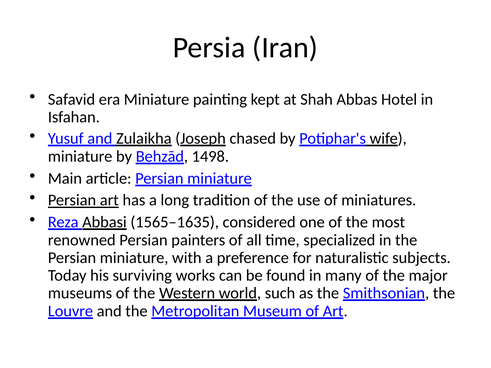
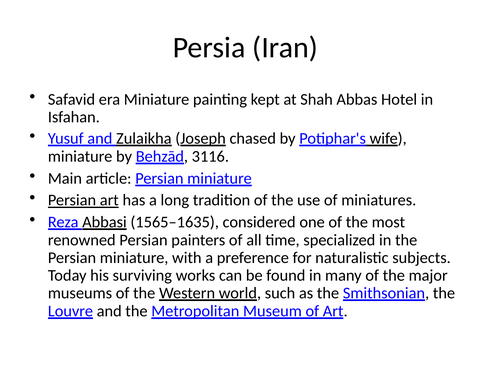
1498: 1498 -> 3116 (210, 157)
